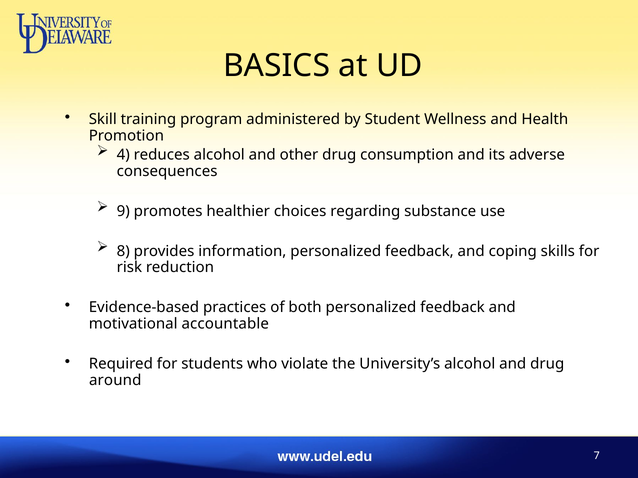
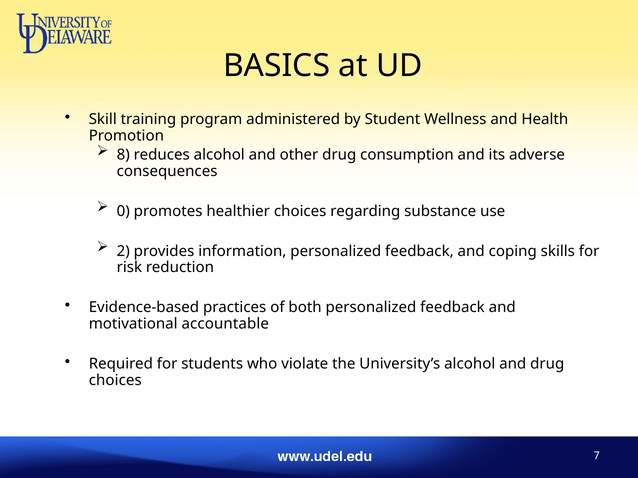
4: 4 -> 8 (123, 155)
9: 9 -> 0 (123, 211)
8: 8 -> 2 (123, 251)
around: around -> choices (115, 380)
